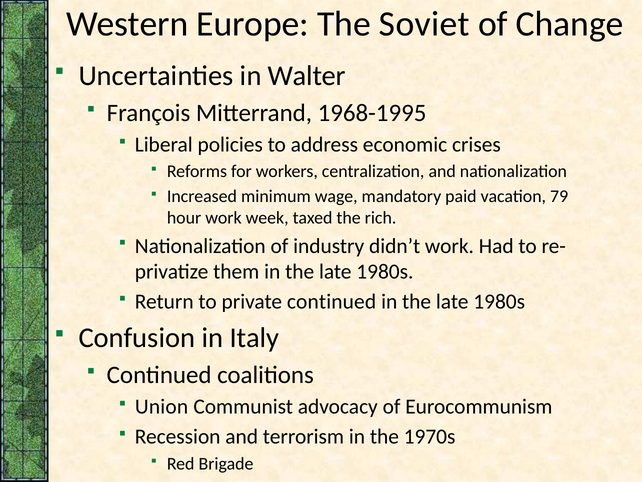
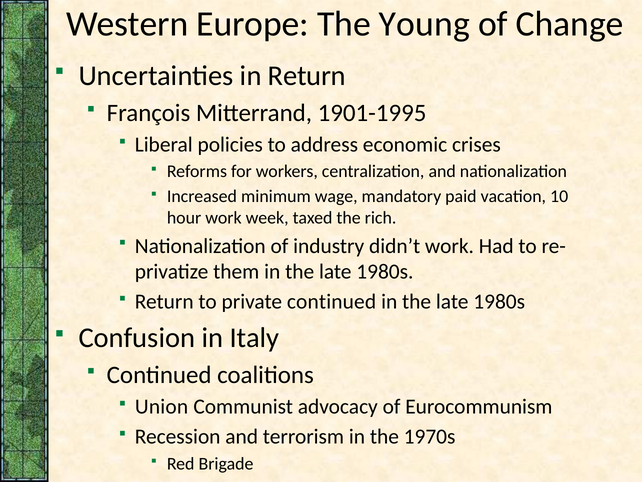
Soviet: Soviet -> Young (424, 24)
in Walter: Walter -> Return (307, 76)
1968-1995: 1968-1995 -> 1901-1995 (372, 113)
79: 79 -> 10 (559, 196)
